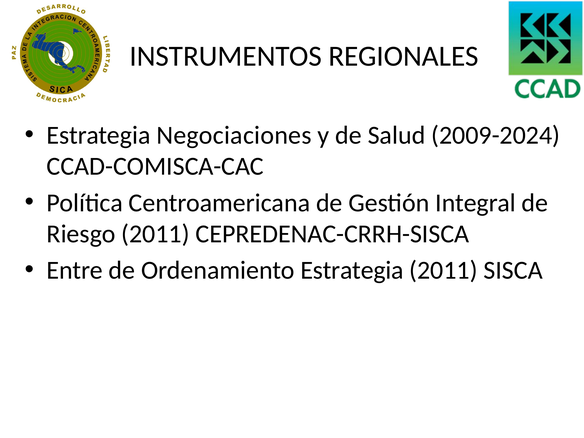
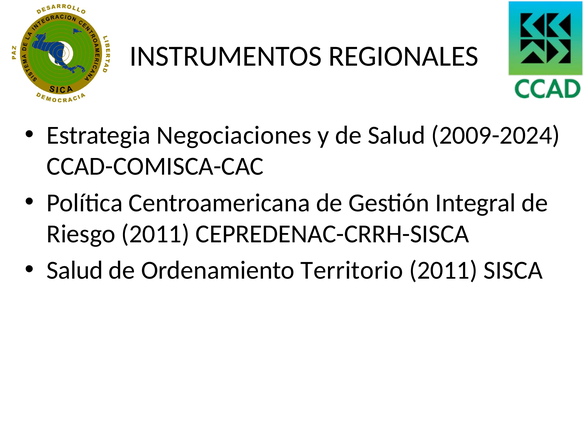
Entre: Entre -> Salud (75, 270)
Ordenamiento Estrategia: Estrategia -> Territorio (352, 270)
